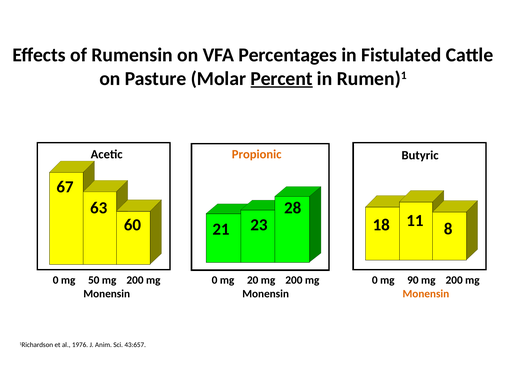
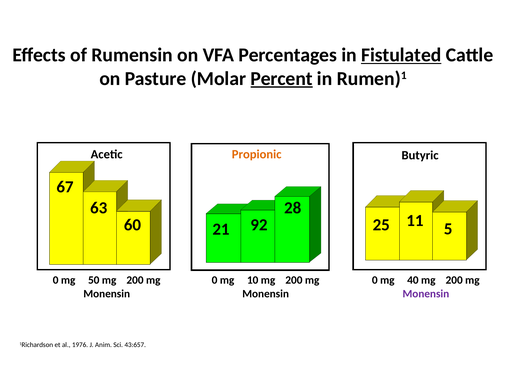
Fistulated underline: none -> present (401, 55)
18: 18 -> 25 (381, 225)
8: 8 -> 5 (448, 229)
23: 23 -> 92 (259, 225)
20: 20 -> 10 (253, 280)
90: 90 -> 40 (413, 280)
Monensin colour: orange -> purple (426, 293)
